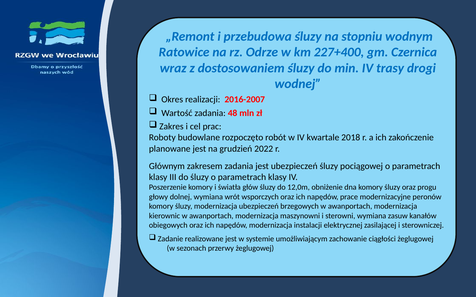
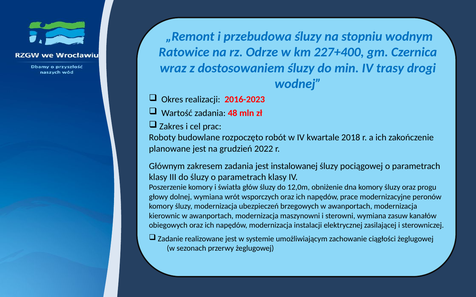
2016-2007: 2016-2007 -> 2016-2023 (245, 100)
jest ubezpieczeń: ubezpieczeń -> instalowanej (294, 166)
